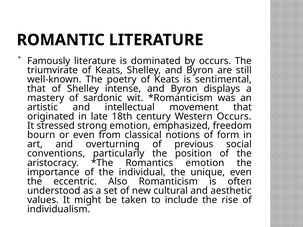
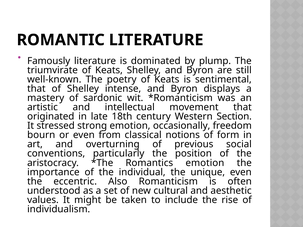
by occurs: occurs -> plump (215, 61)
Western Occurs: Occurs -> Section (234, 117)
emphasized: emphasized -> occasionally (182, 126)
